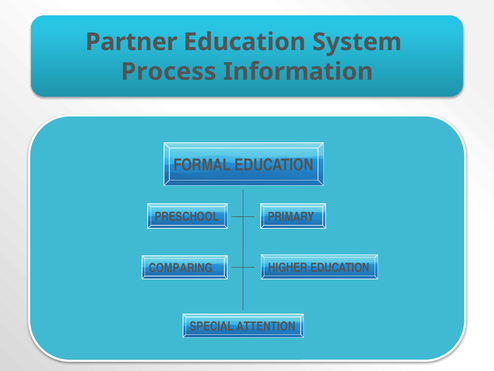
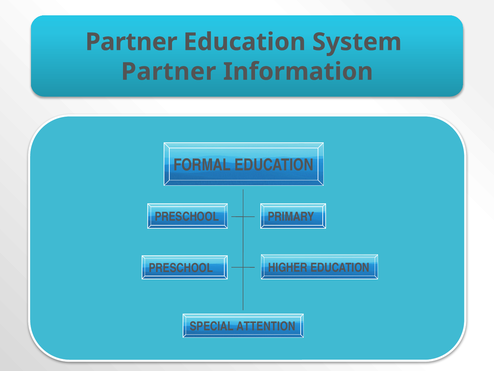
Process: Process -> Partner (169, 72)
COMPARING: COMPARING -> PRESCHOOL (181, 268)
